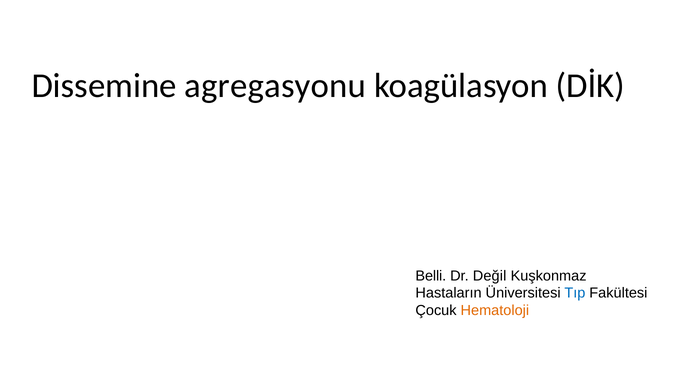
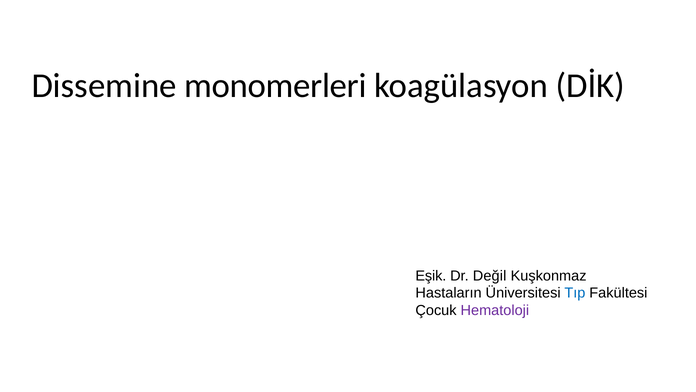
agregasyonu: agregasyonu -> monomerleri (276, 86)
Belli: Belli -> Eşik (431, 275)
Hematoloji colour: orange -> purple (495, 310)
